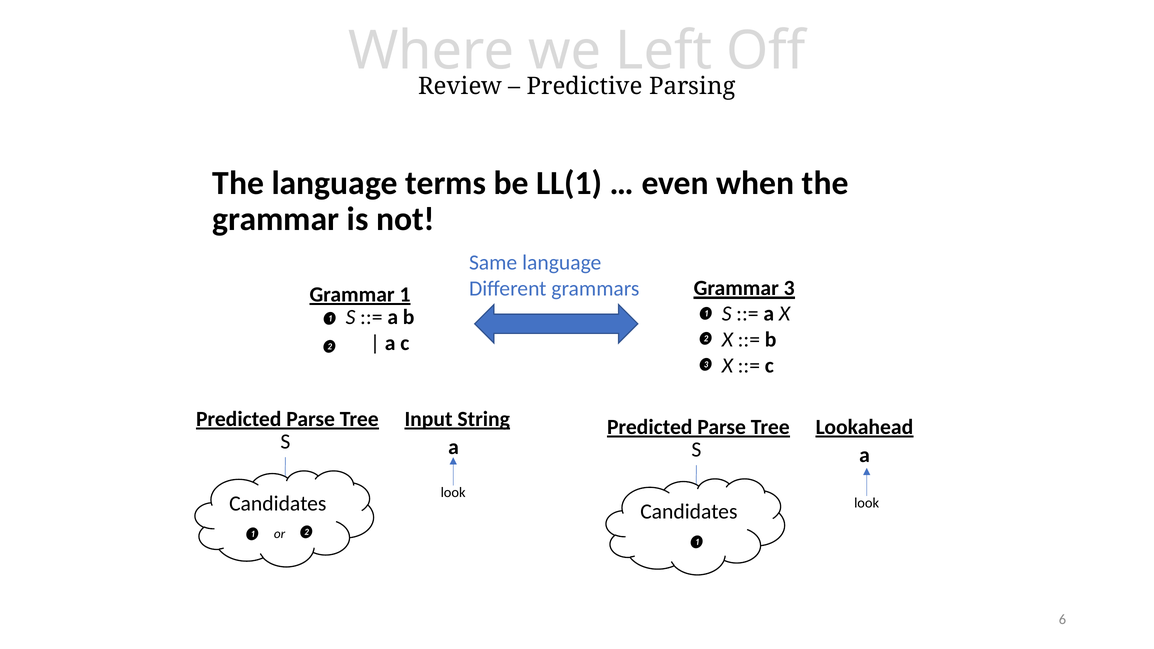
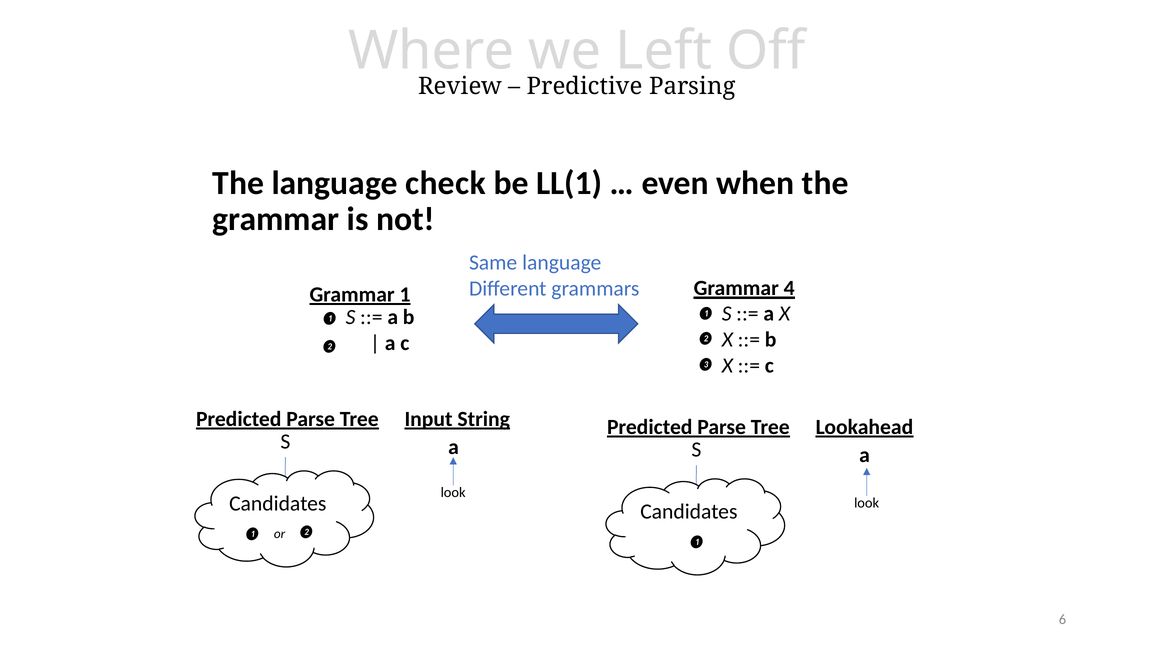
terms: terms -> check (445, 183)
3: 3 -> 4 (789, 288)
